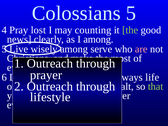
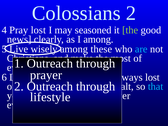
Colossians 5: 5 -> 2 (131, 13)
may counting: counting -> seasoned (93, 30)
serve: serve -> these (101, 49)
are colour: pink -> light blue (141, 49)
life: life -> lost (152, 77)
that colour: light green -> light blue (156, 86)
